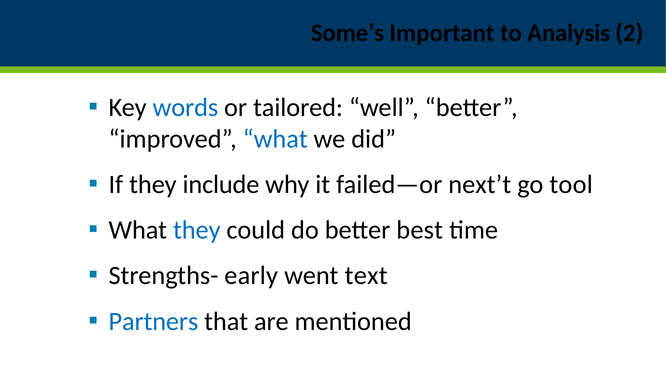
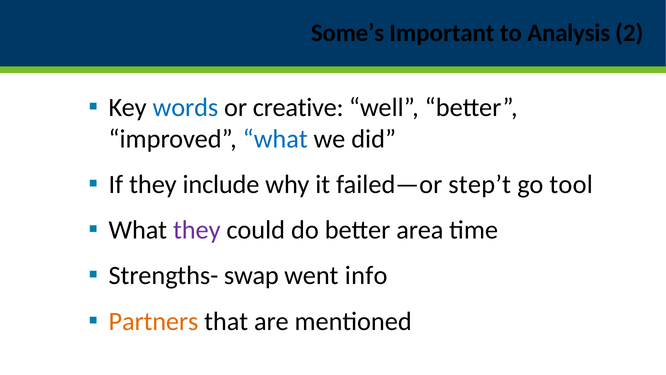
tailored: tailored -> creative (298, 107)
next’t: next’t -> step’t (480, 184)
they colour: blue -> purple (197, 230)
best: best -> area (420, 230)
early: early -> swap (251, 275)
text: text -> info (366, 275)
Partners colour: blue -> orange (153, 321)
